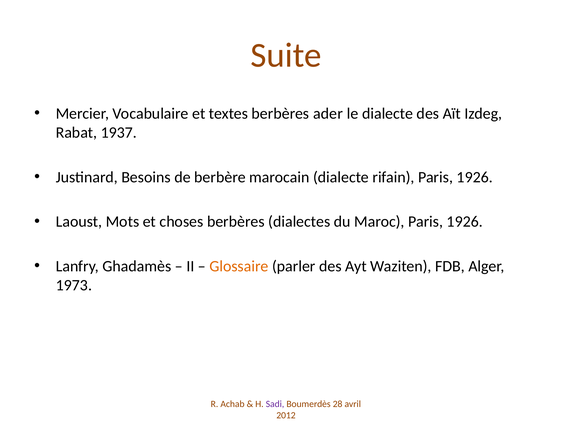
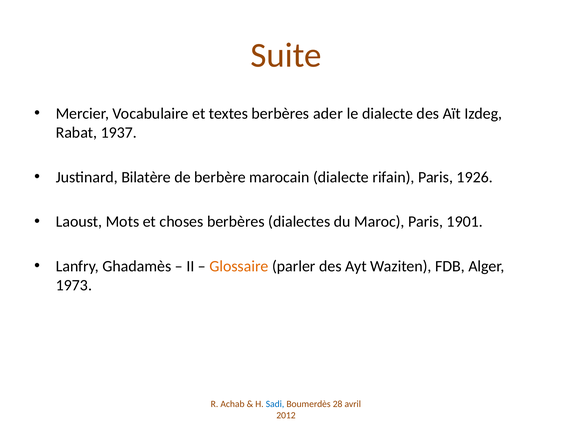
Besoins: Besoins -> Bilatère (146, 177)
Maroc Paris 1926: 1926 -> 1901 (465, 222)
Sadi colour: purple -> blue (275, 404)
